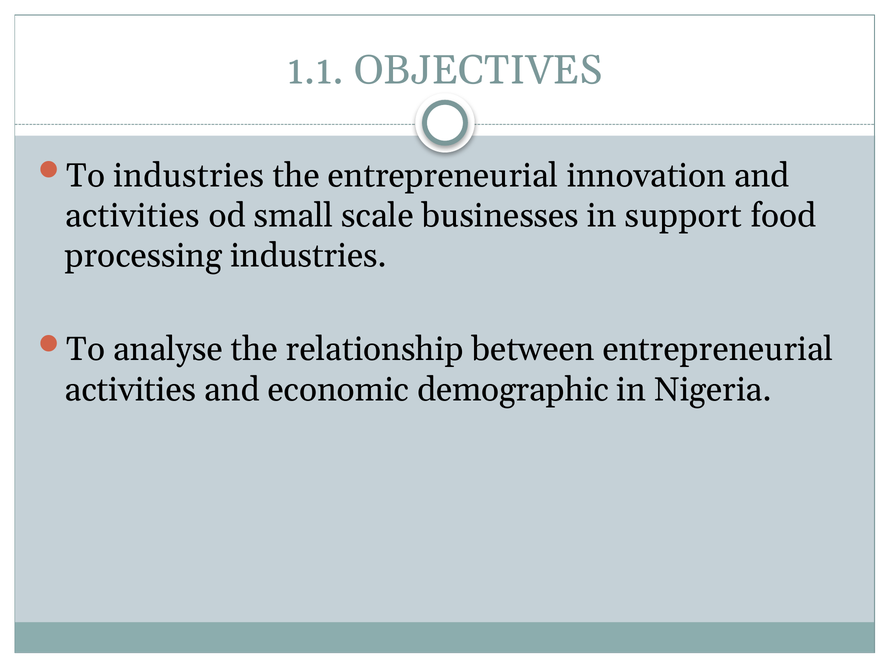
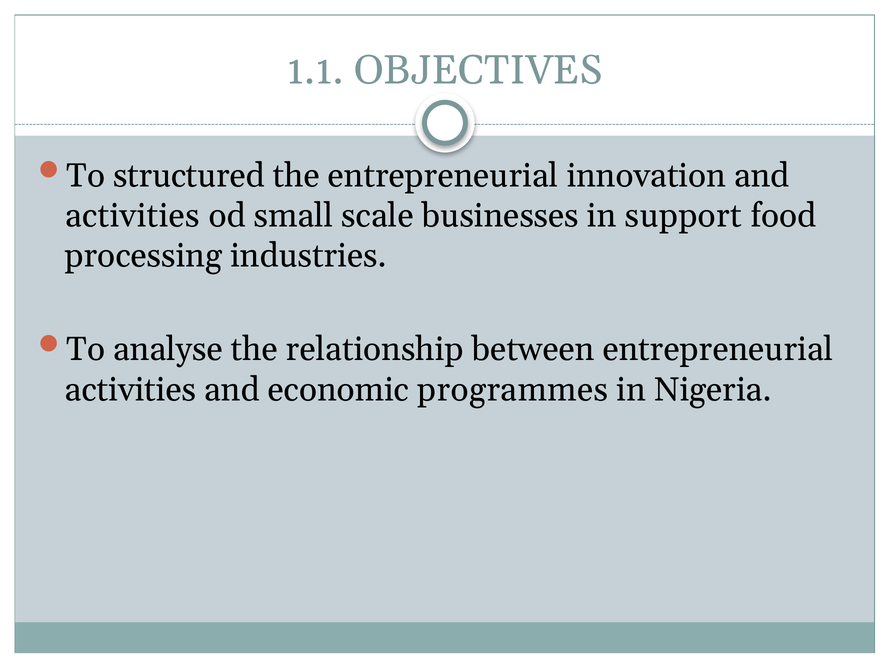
To industries: industries -> structured (189, 175)
demographic: demographic -> programmes (513, 389)
